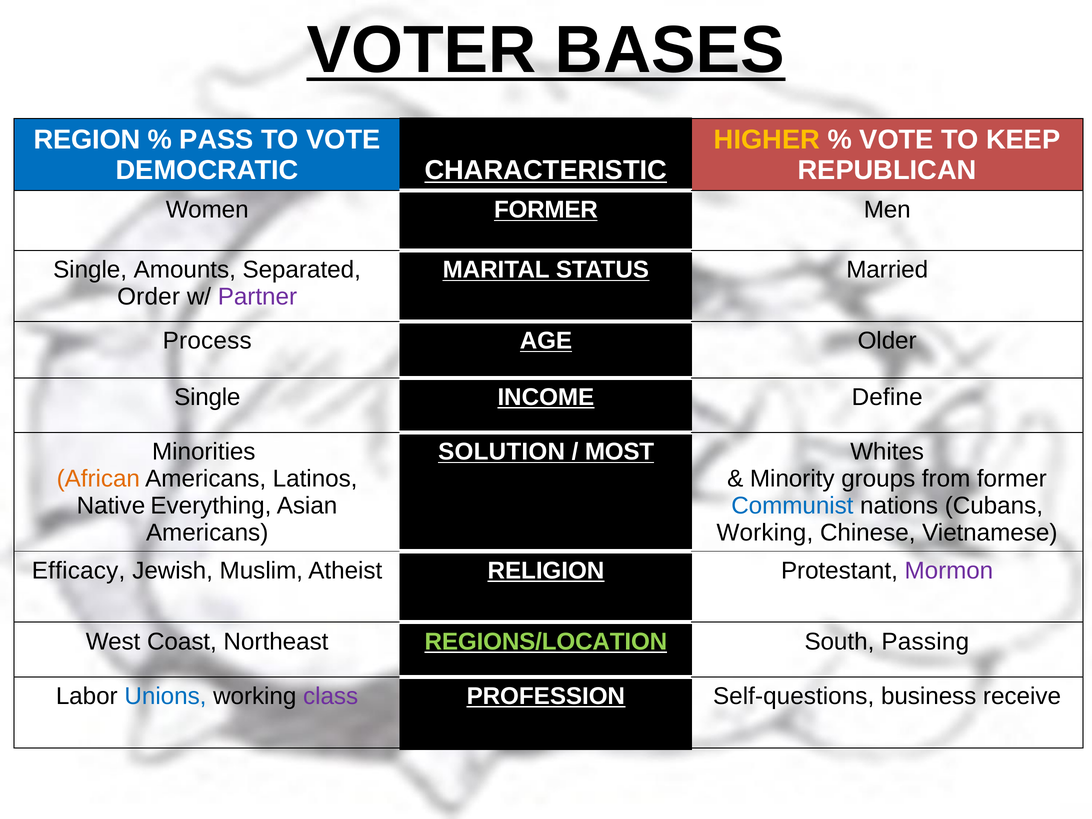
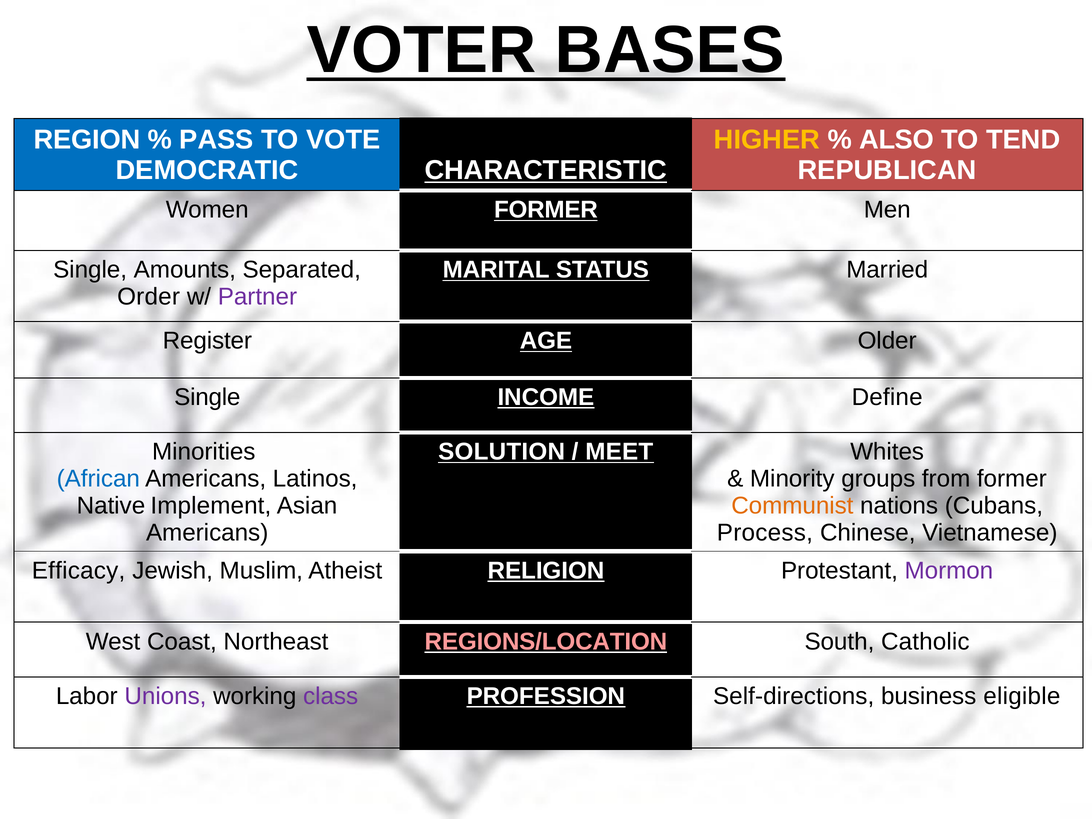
VOTE: VOTE -> ALSO (897, 140)
KEEP: KEEP -> TEND (1023, 140)
Process: Process -> Register (207, 341)
MOST: MOST -> MEET (619, 452)
African colour: orange -> blue (98, 479)
Everything: Everything -> Implement (211, 506)
Communist colour: blue -> orange (792, 506)
Working: Working -> Process (765, 533)
REGIONS/LOCATION colour: light green -> pink (546, 642)
Passing: Passing -> Catholic (925, 642)
Unions colour: blue -> purple (165, 696)
Self-questions: Self-questions -> Self-directions (794, 696)
receive: receive -> eligible (1022, 696)
